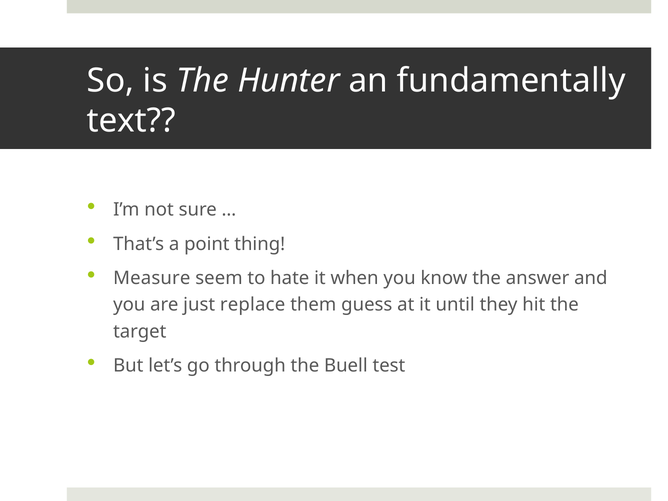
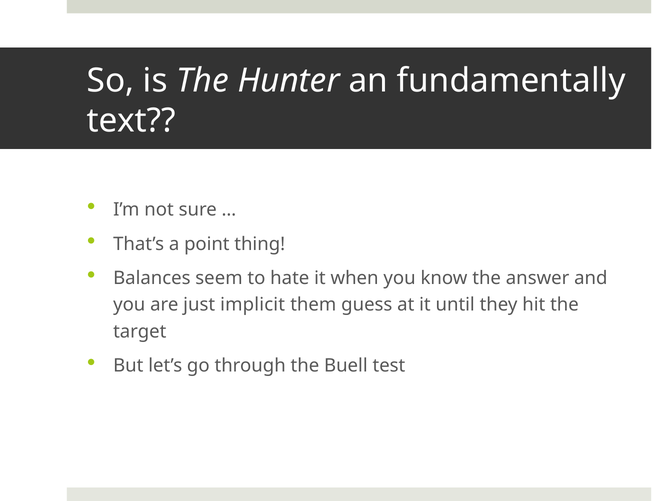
Measure: Measure -> Balances (152, 278)
replace: replace -> implicit (253, 305)
